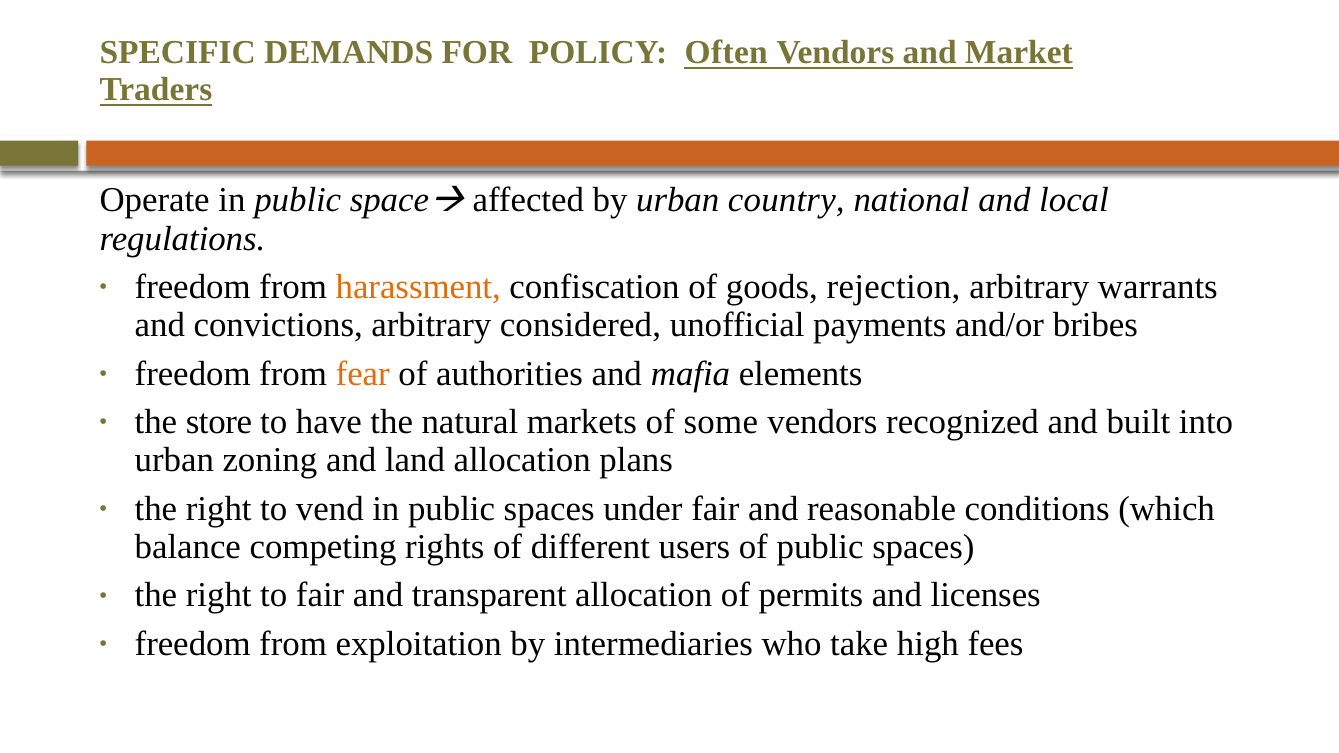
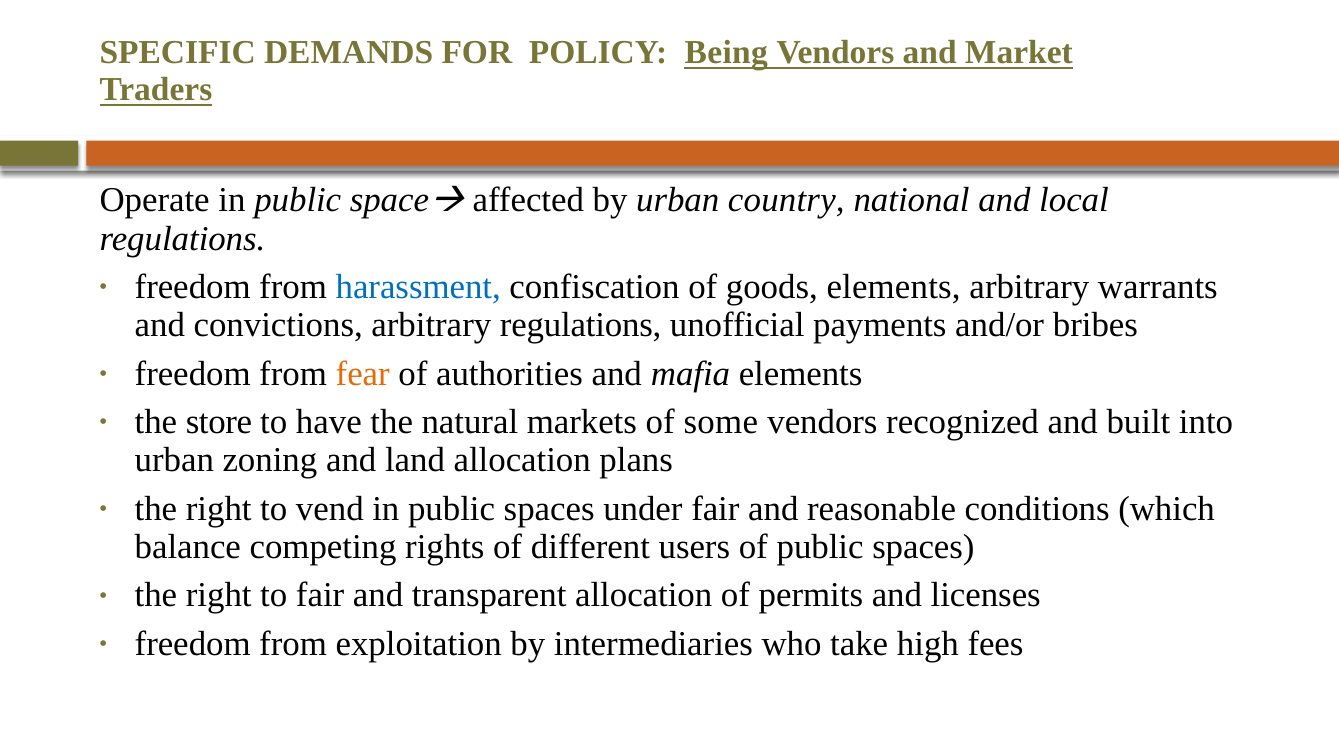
Often: Often -> Being (726, 53)
harassment colour: orange -> blue (418, 287)
goods rejection: rejection -> elements (894, 287)
arbitrary considered: considered -> regulations (581, 325)
